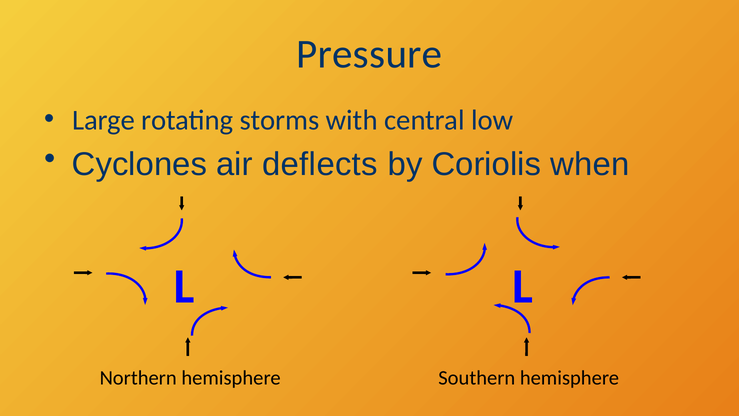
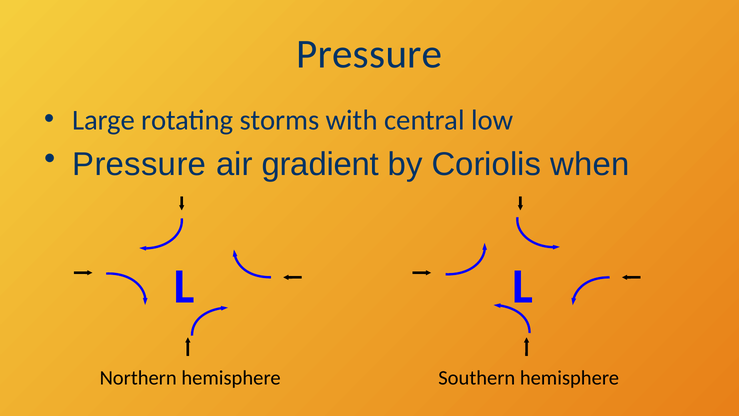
Cyclones: Cyclones -> Pressure (139, 164)
deflects: deflects -> gradient (320, 164)
